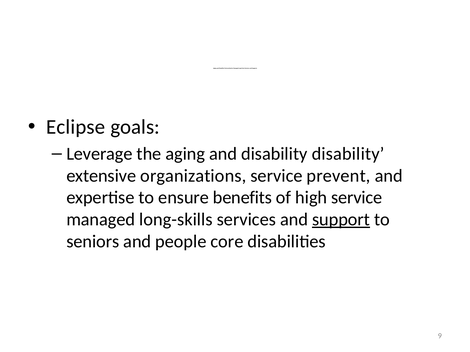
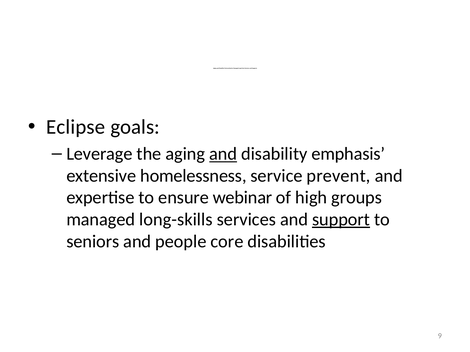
and underline: none -> present (223, 154)
disability disability: disability -> emphasis (348, 154)
organizations: organizations -> homelessness (193, 176)
benefits: benefits -> webinar (242, 198)
high service: service -> groups (357, 198)
